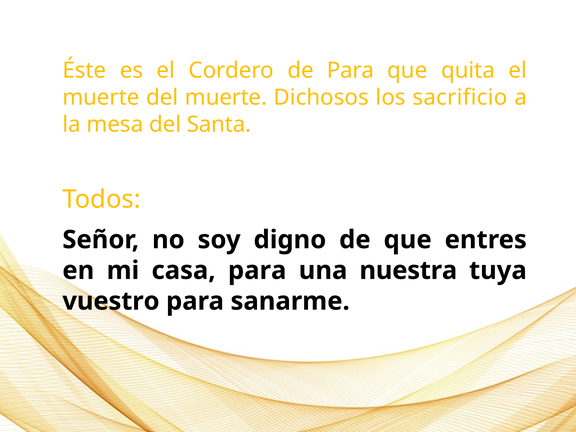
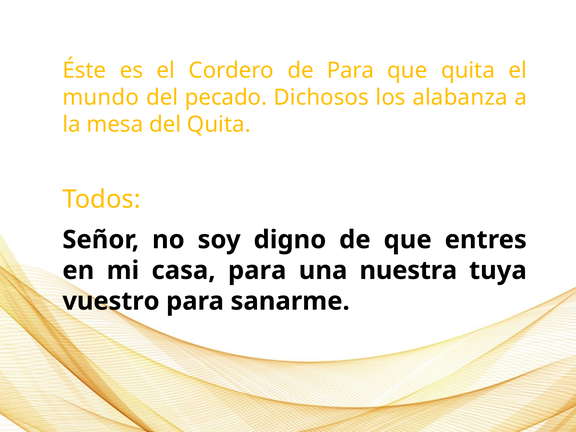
muerte: muerte -> mundo (101, 97)
del muerte: muerte -> pecado (226, 97)
sacrificio: sacrificio -> alabanza (460, 97)
del Santa: Santa -> Quita (219, 124)
